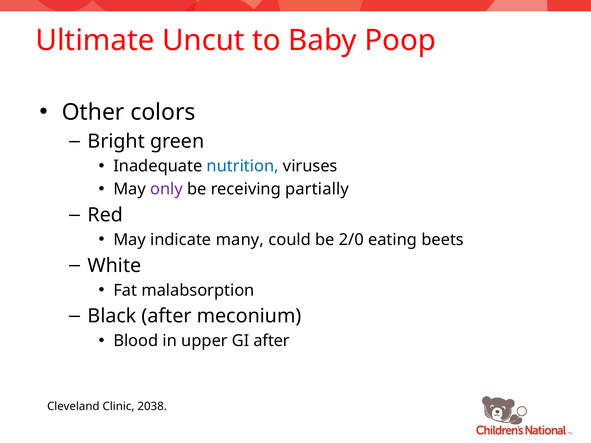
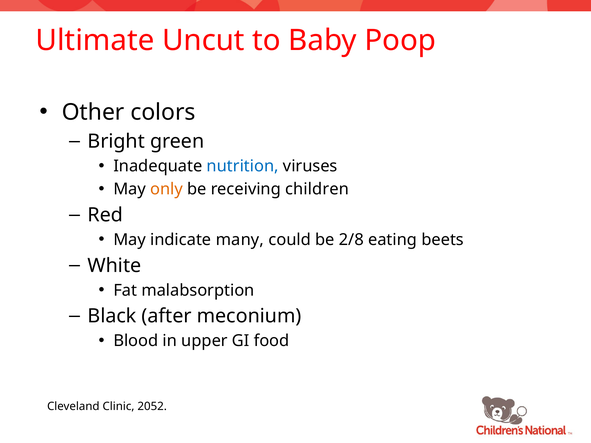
only colour: purple -> orange (167, 189)
partially: partially -> children (317, 189)
2/0: 2/0 -> 2/8 (351, 240)
GI after: after -> food (272, 341)
2038: 2038 -> 2052 (152, 407)
